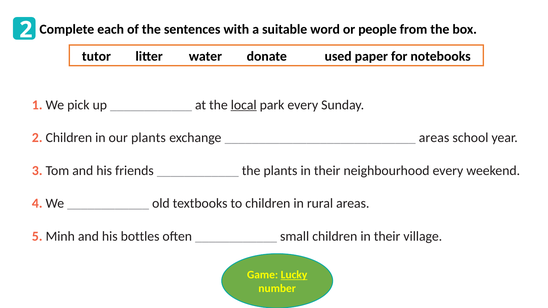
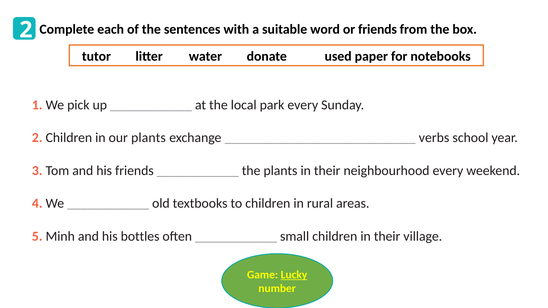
or people: people -> friends (378, 29)
local underline: present -> none (244, 105)
areas: areas -> verbs (434, 138)
